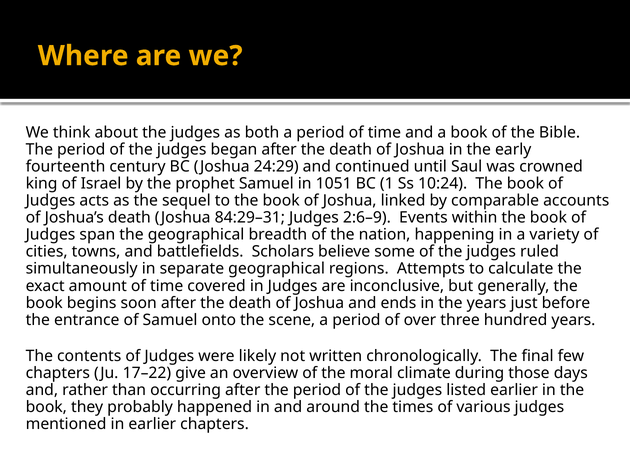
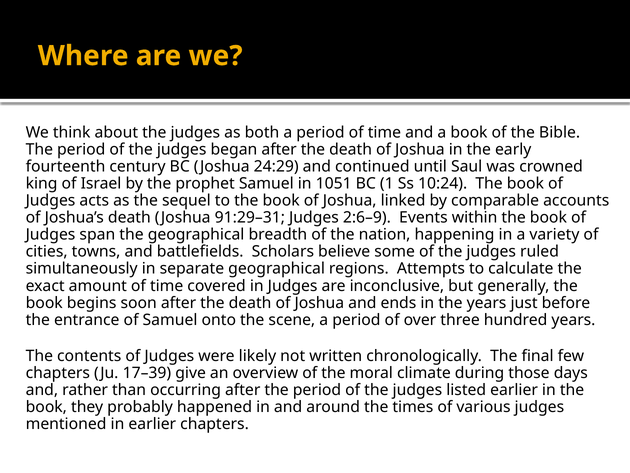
84:29–31: 84:29–31 -> 91:29–31 (250, 217)
17–22: 17–22 -> 17–39 (147, 372)
